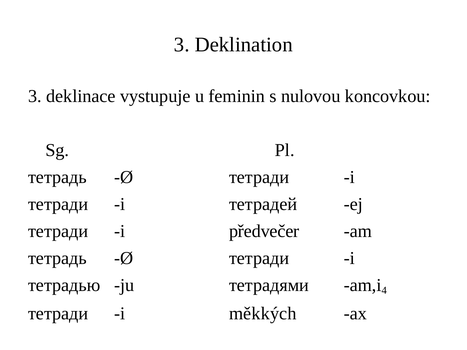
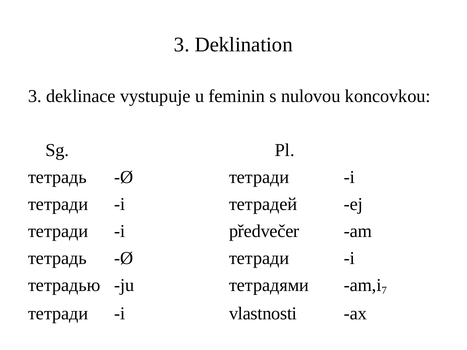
4: 4 -> 7 (384, 291)
měkkých: měkkých -> vlastnosti (263, 314)
